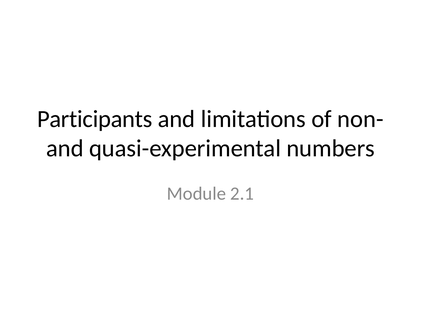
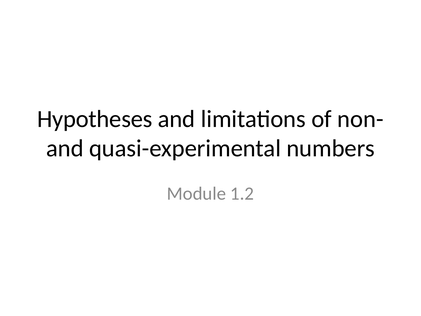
Participants: Participants -> Hypotheses (95, 119)
2.1: 2.1 -> 1.2 (242, 194)
